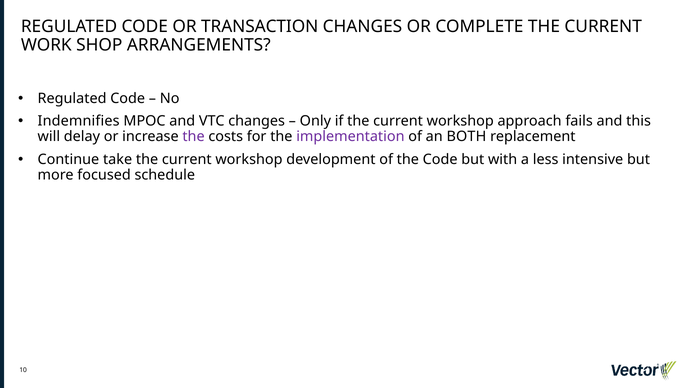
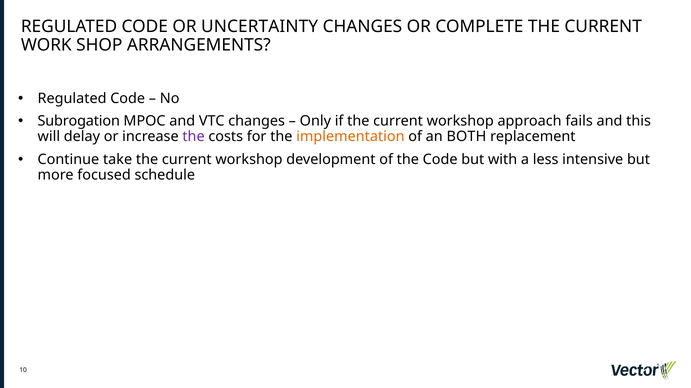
TRANSACTION: TRANSACTION -> UNCERTAINTY (260, 27)
Indemnifies: Indemnifies -> Subrogation (79, 121)
implementation colour: purple -> orange (350, 137)
